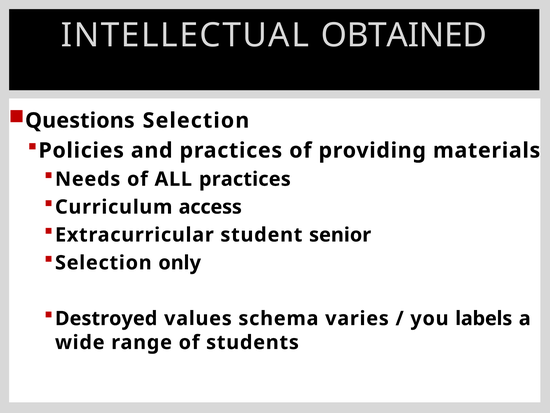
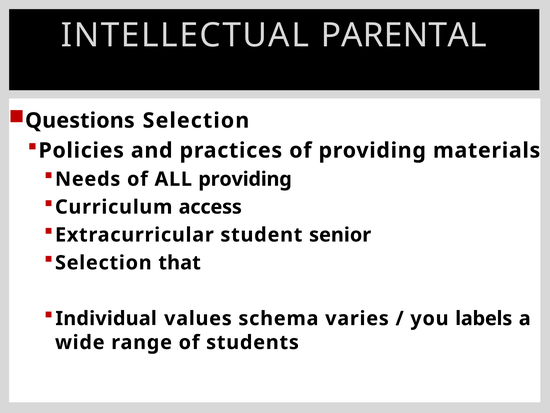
OBTAINED: OBTAINED -> PARENTAL (404, 35)
ALL practices: practices -> providing (245, 179)
only: only -> that (180, 263)
Destroyed: Destroyed -> Individual (106, 318)
